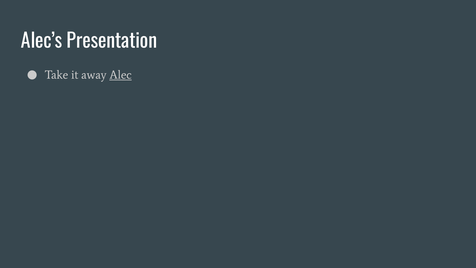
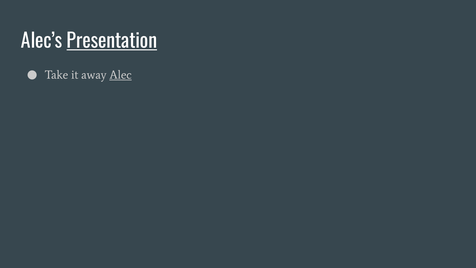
Presentation underline: none -> present (112, 41)
